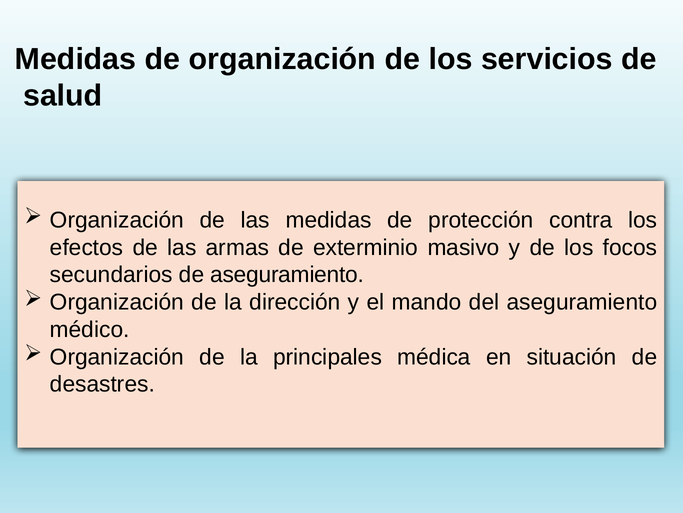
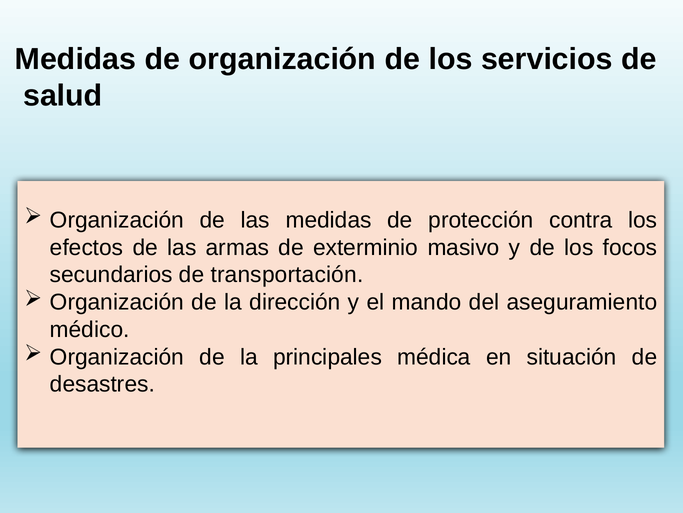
de aseguramiento: aseguramiento -> transportación (287, 275)
